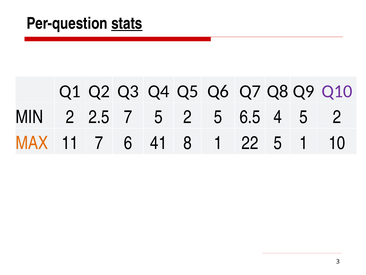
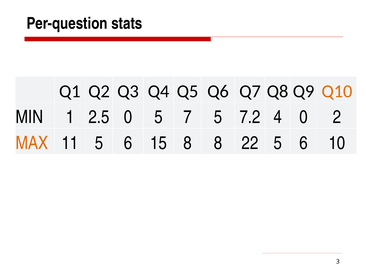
stats underline: present -> none (127, 24)
Q10 colour: purple -> orange (337, 91)
MIN 2: 2 -> 1 (70, 117)
2.5 7: 7 -> 0 (128, 117)
2: 2 -> 7 (188, 117)
6.5: 6.5 -> 7.2 (250, 117)
4 5: 5 -> 0 (304, 117)
11 7: 7 -> 5 (99, 143)
41: 41 -> 15 (159, 143)
8 1: 1 -> 8 (218, 143)
22 5 1: 1 -> 6 (304, 143)
